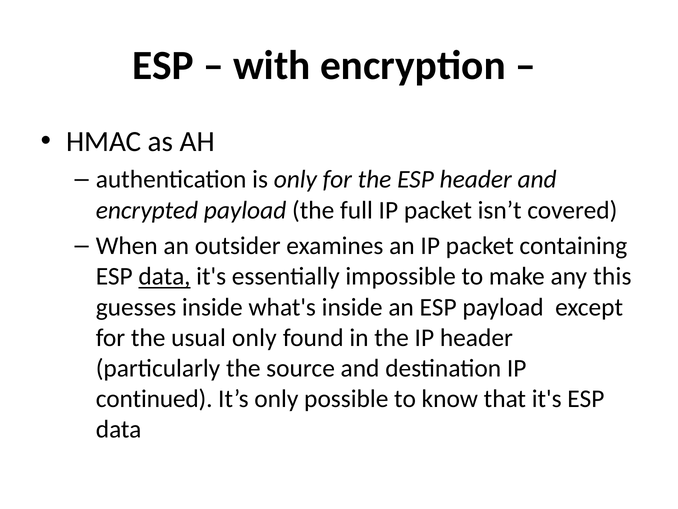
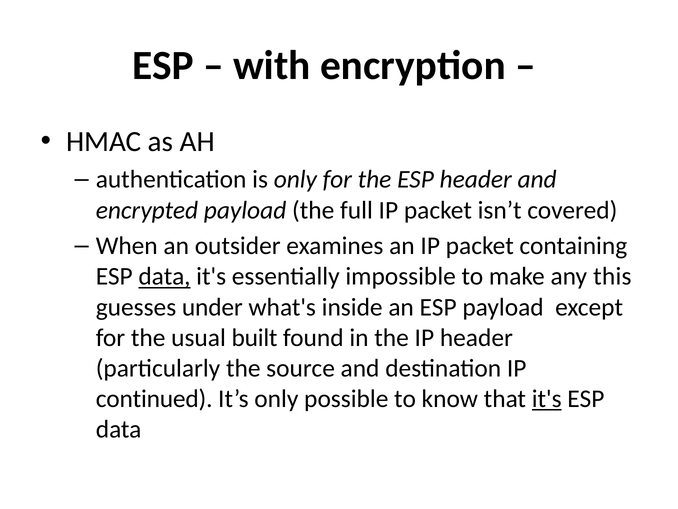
guesses inside: inside -> under (212, 307)
usual only: only -> built (255, 337)
it's underline: none -> present (547, 398)
